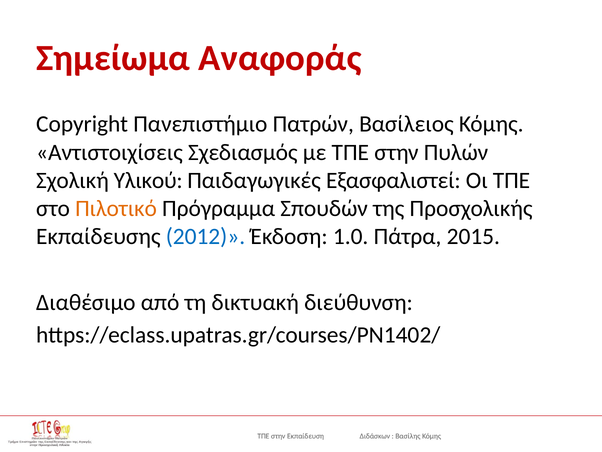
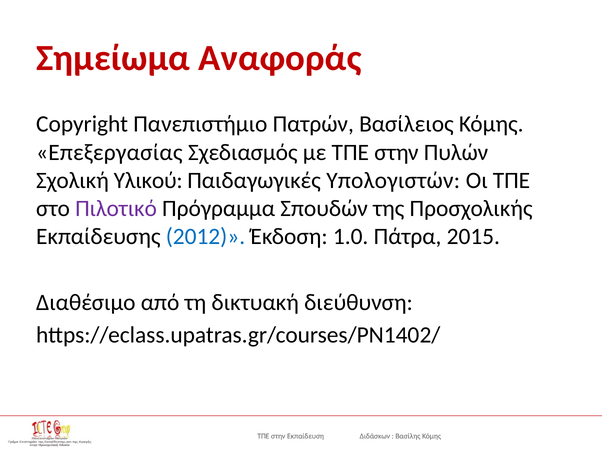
Αντιστοιχίσεις: Αντιστοιχίσεις -> Επεξεργασίας (109, 152)
Εξασφαλιστεί: Εξασφαλιστεί -> Υπολογιστών (393, 180)
Πιλοτικό colour: orange -> purple (116, 208)
